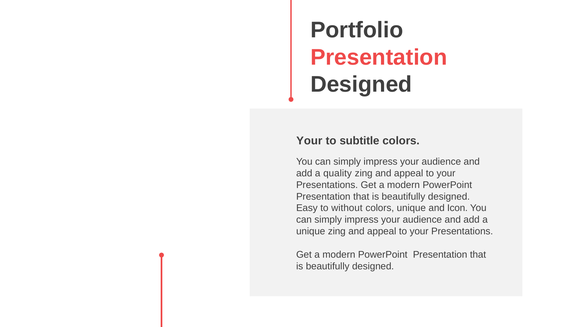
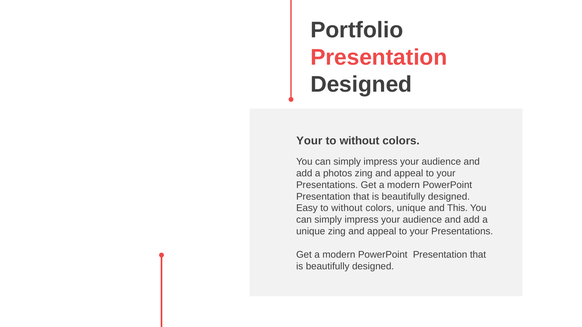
subtitle: subtitle -> without (359, 141)
quality: quality -> photos (338, 173)
Icon: Icon -> This (457, 208)
